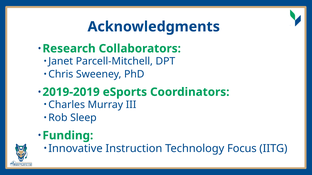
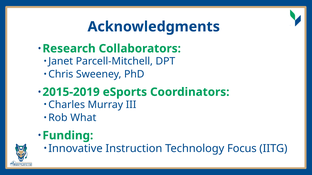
2019-2019: 2019-2019 -> 2015-2019 (71, 92)
Sleep: Sleep -> What (83, 118)
